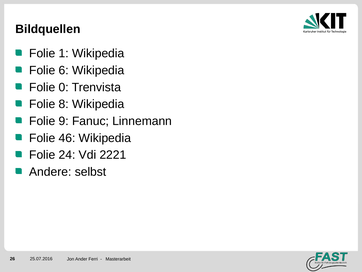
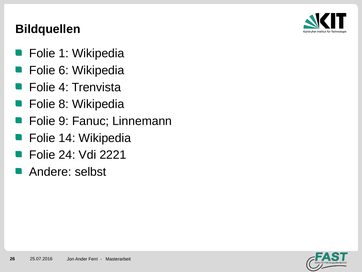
0: 0 -> 4 (64, 87)
46: 46 -> 14 (67, 138)
